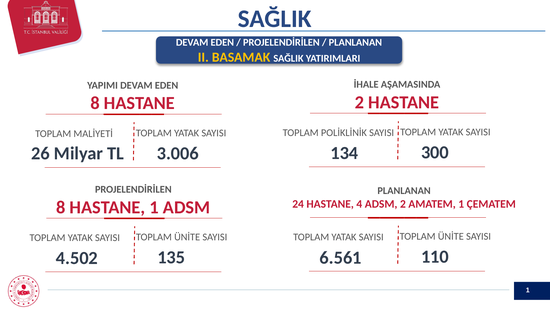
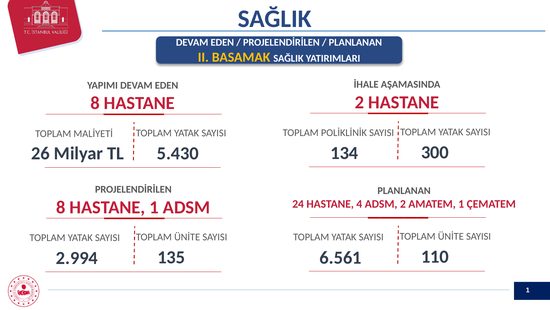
3.006: 3.006 -> 5.430 (178, 153)
4.502: 4.502 -> 2.994 (77, 258)
